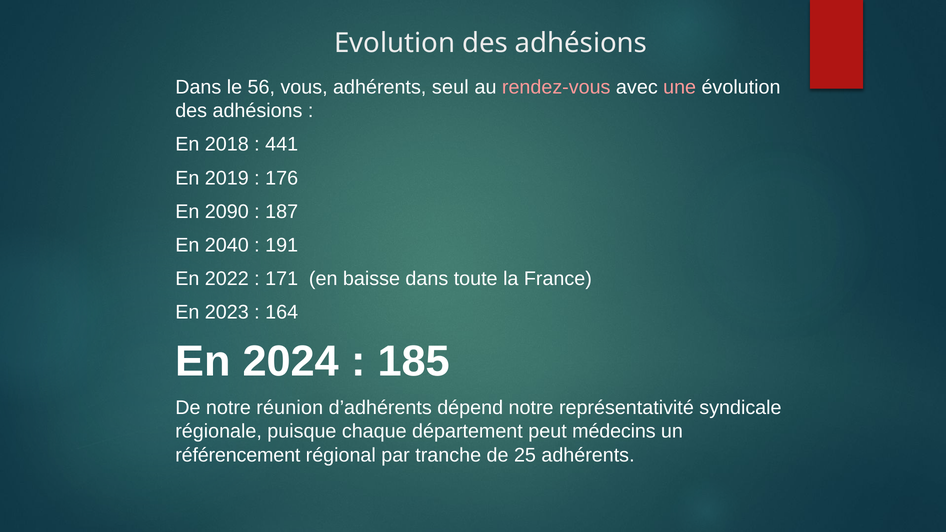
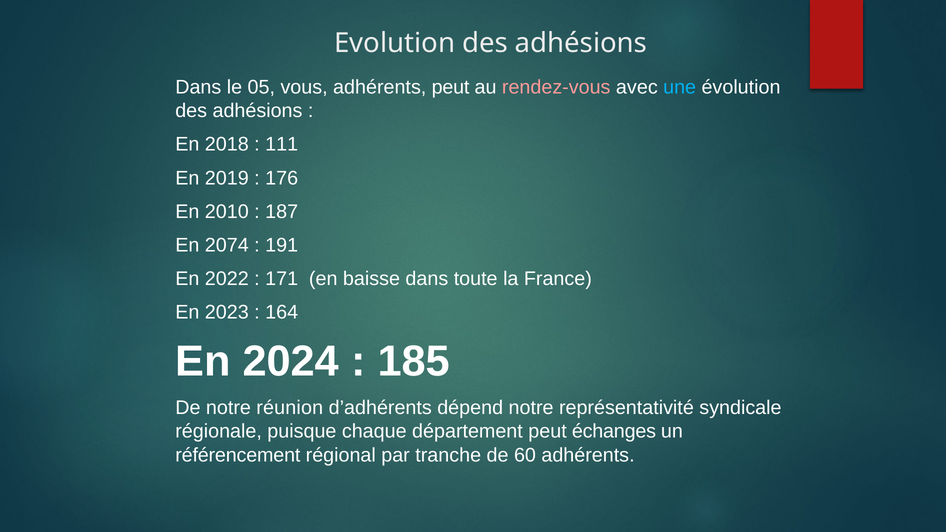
56: 56 -> 05 (261, 87)
adhérents seul: seul -> peut (451, 87)
une colour: pink -> light blue (680, 87)
441: 441 -> 111 (282, 145)
2090: 2090 -> 2010 (227, 212)
2040: 2040 -> 2074 (227, 245)
médecins: médecins -> échanges (614, 431)
25: 25 -> 60 (525, 455)
